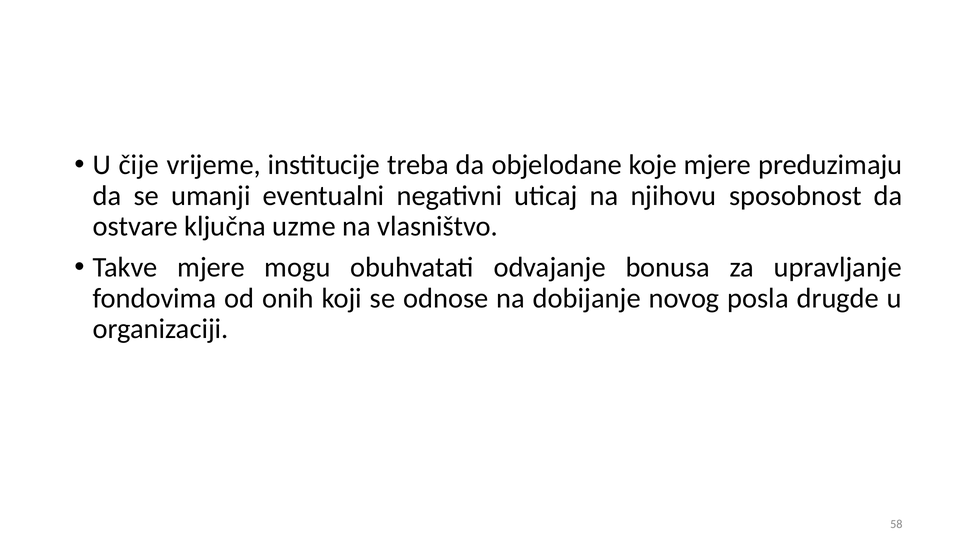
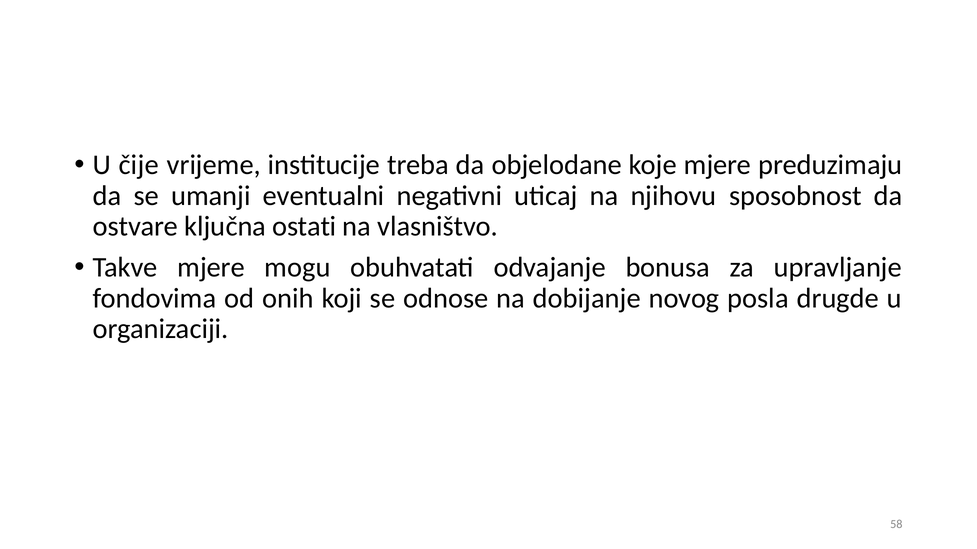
uzme: uzme -> ostati (304, 227)
